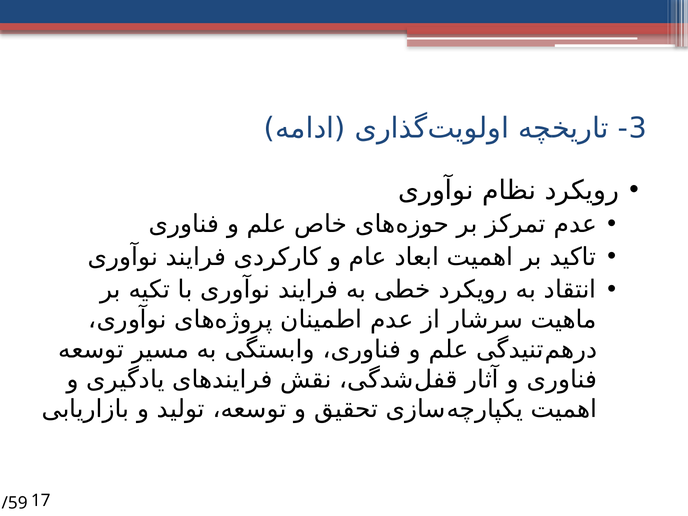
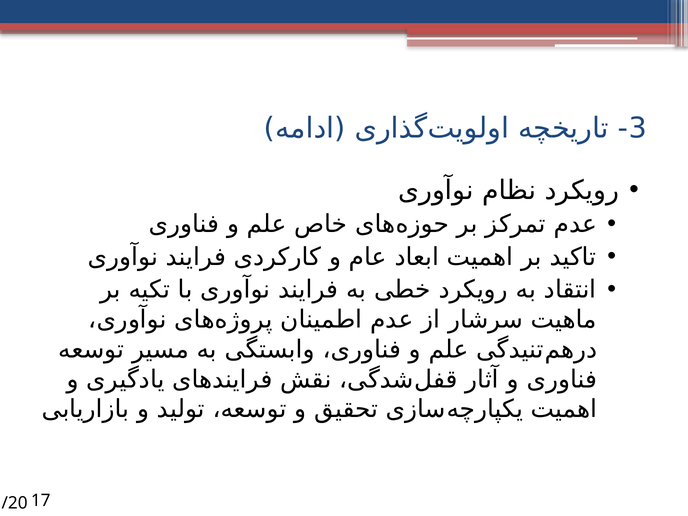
/59: /59 -> /20 (15, 503)
